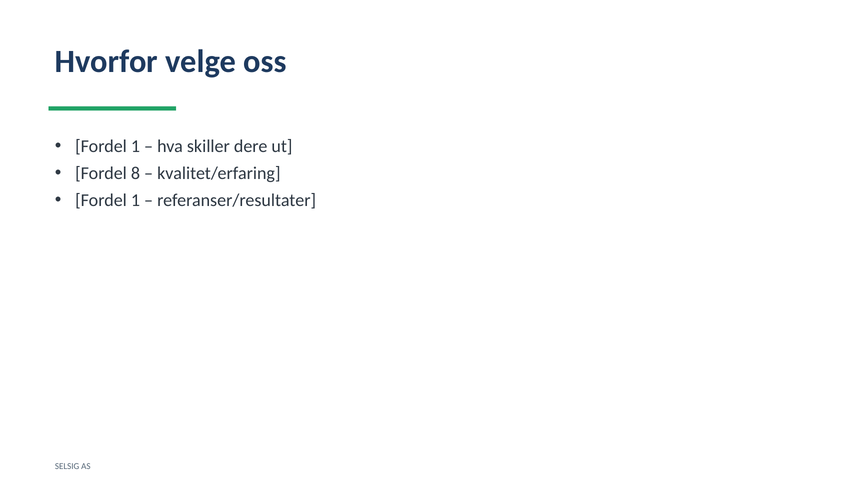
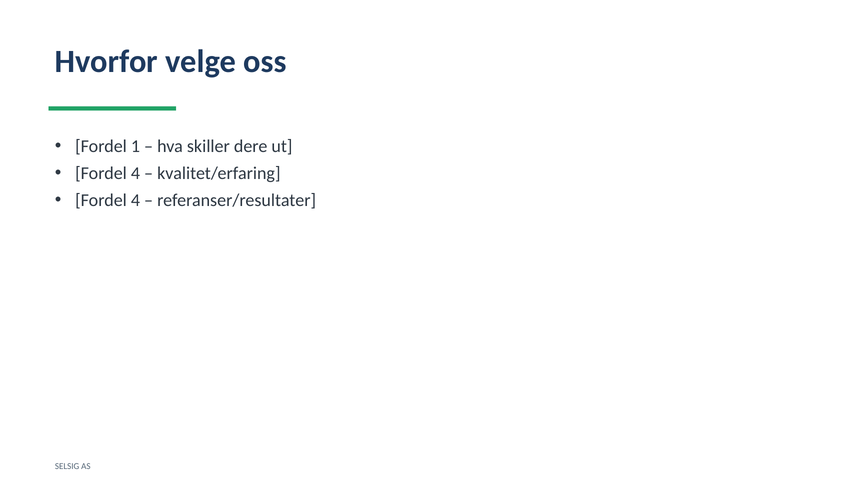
8: 8 -> 4 (135, 173)
1: 1 -> 4 (135, 200)
